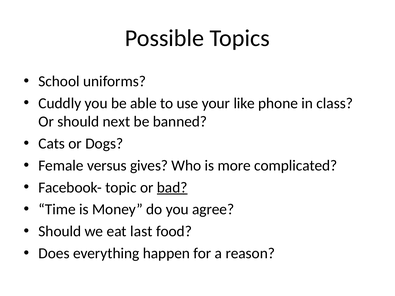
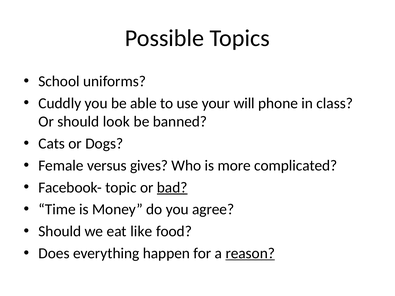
like: like -> will (244, 103)
next: next -> look (116, 122)
last: last -> like (141, 232)
reason underline: none -> present (250, 253)
